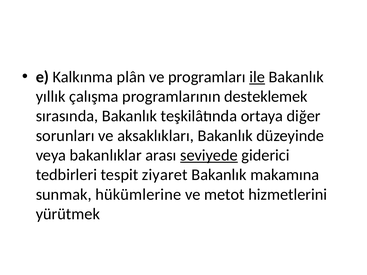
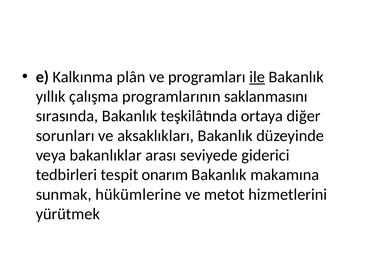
desteklemek: desteklemek -> saklanmasını (266, 97)
seviyede underline: present -> none (209, 155)
ziyaret: ziyaret -> onarım (165, 175)
